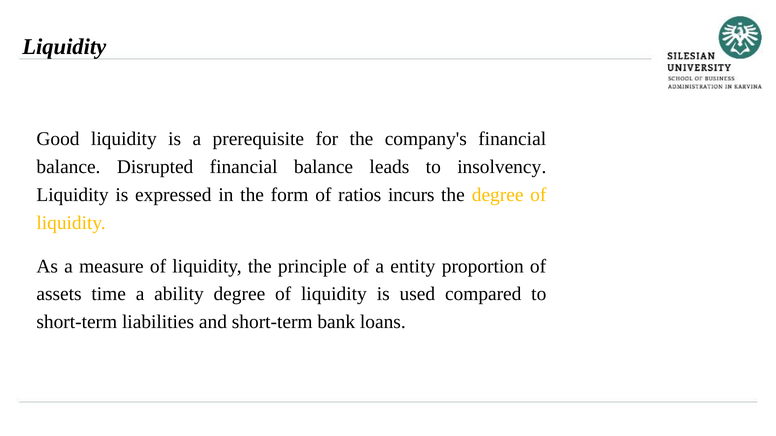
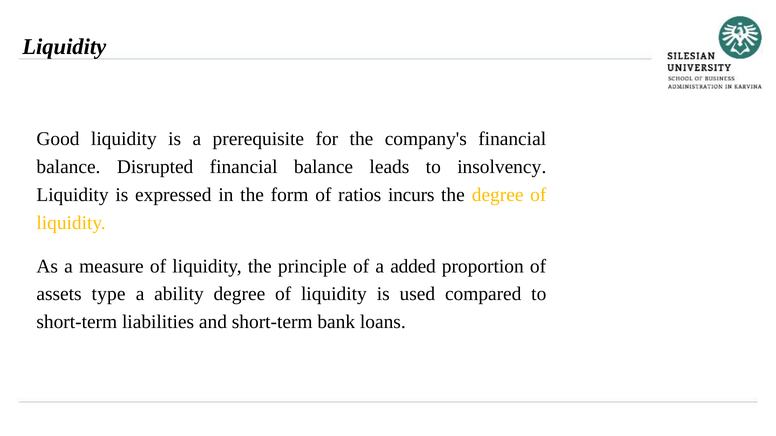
entity: entity -> added (413, 266)
time: time -> type (109, 294)
